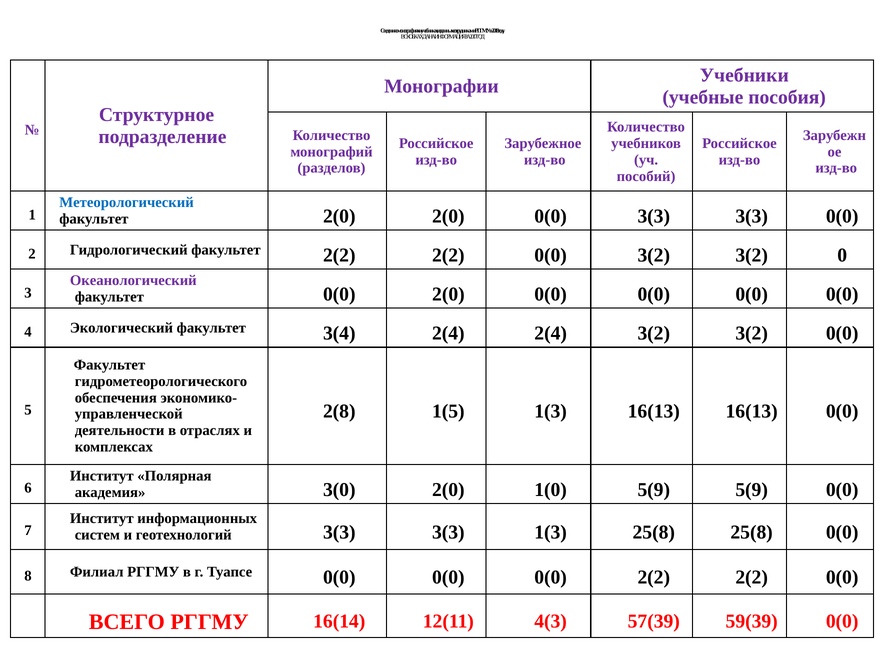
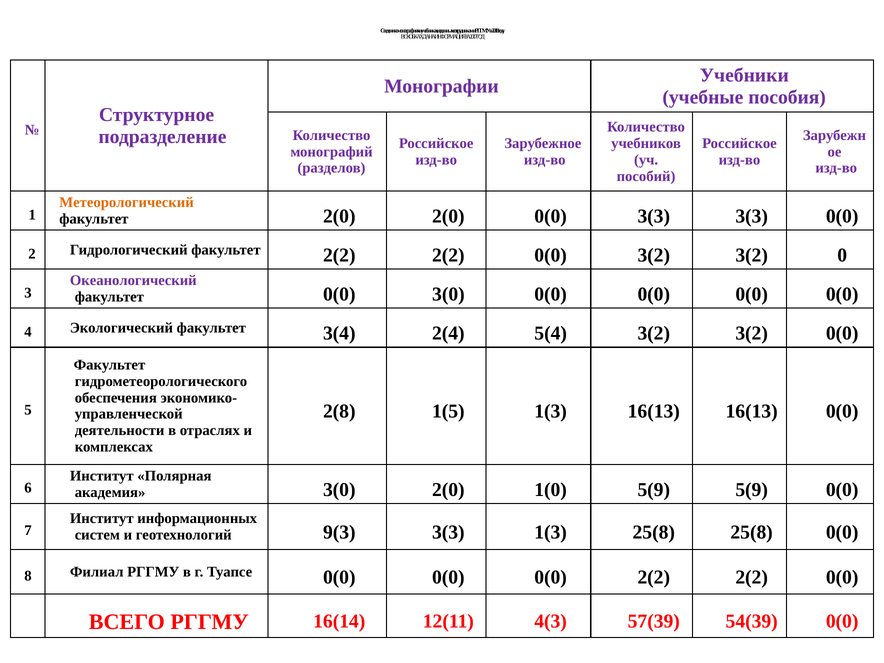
Метеорологический colour: blue -> orange (127, 202)
0(0 2(0: 2(0 -> 3(0 (448, 294)
2(4 2(4: 2(4 -> 5(4 (551, 333)
геотехнологий 3(3: 3(3 -> 9(3 (339, 532)
59(39: 59(39 -> 54(39 (752, 621)
